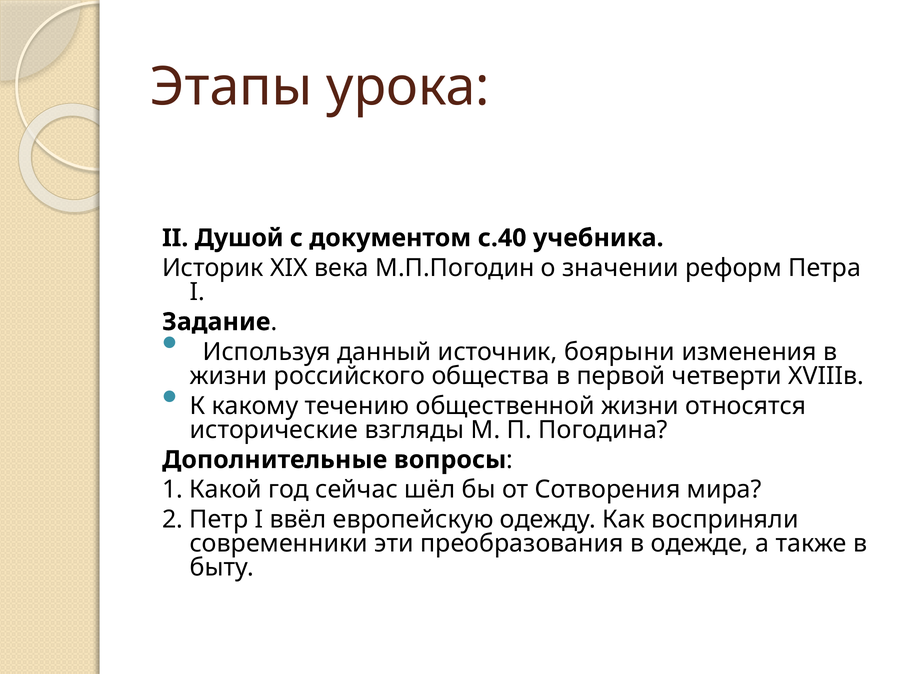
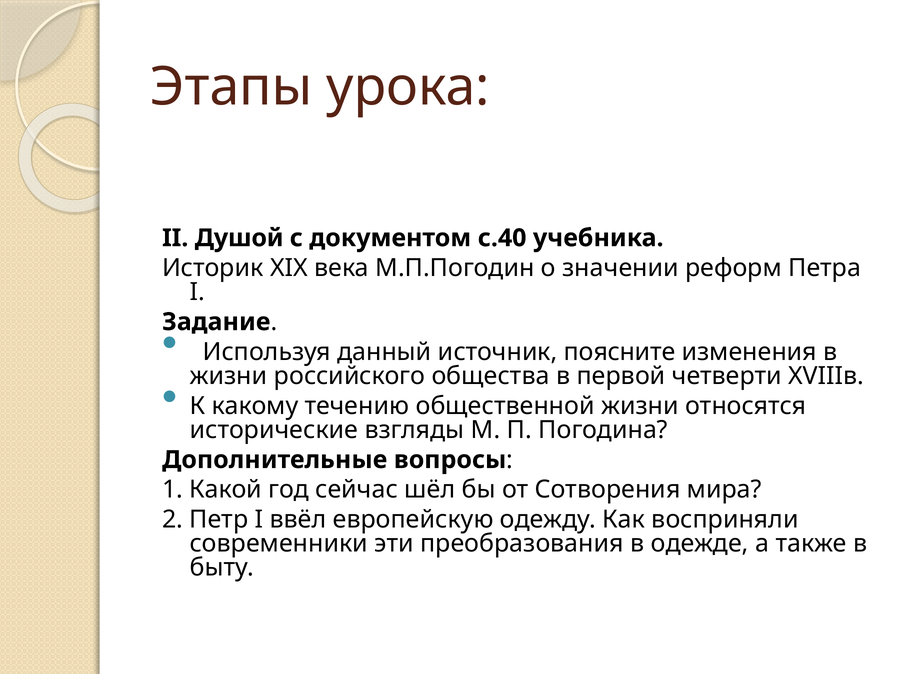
боярыни: боярыни -> поясните (620, 352)
